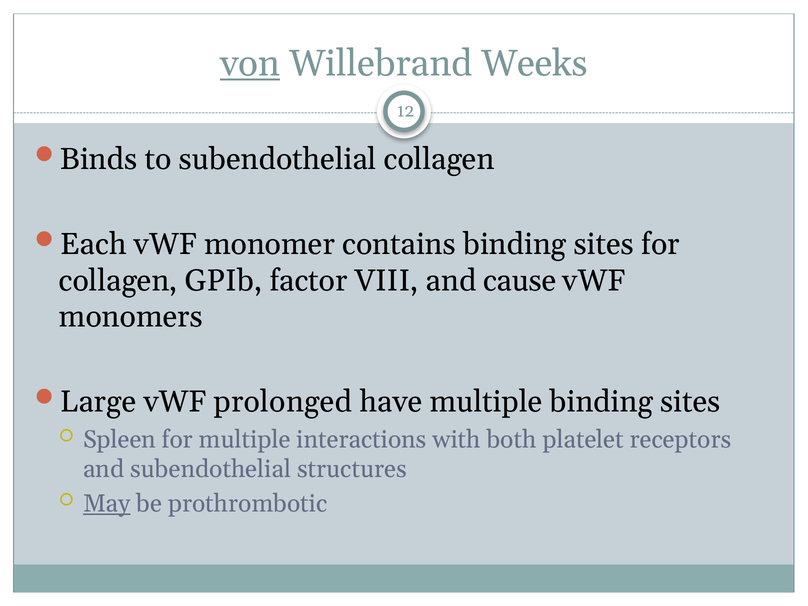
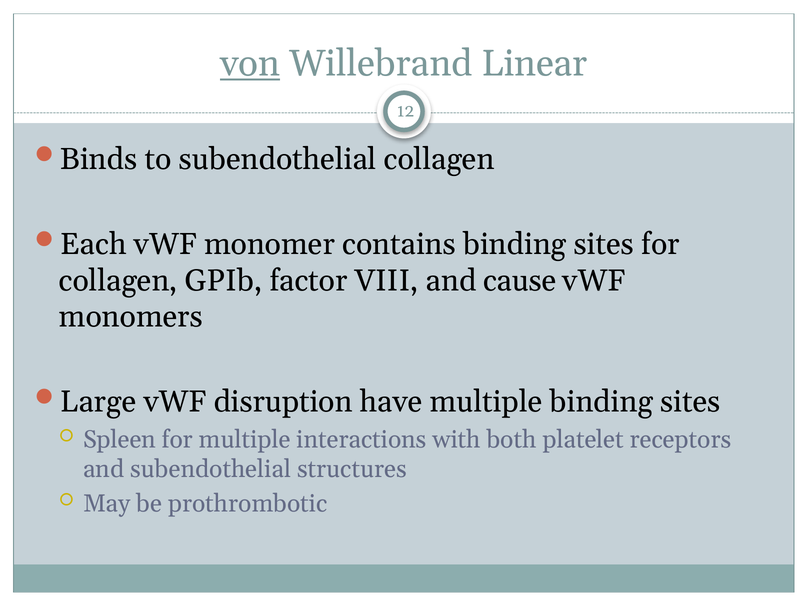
Weeks: Weeks -> Linear (534, 64)
prolonged: prolonged -> disruption (283, 402)
May underline: present -> none (107, 504)
